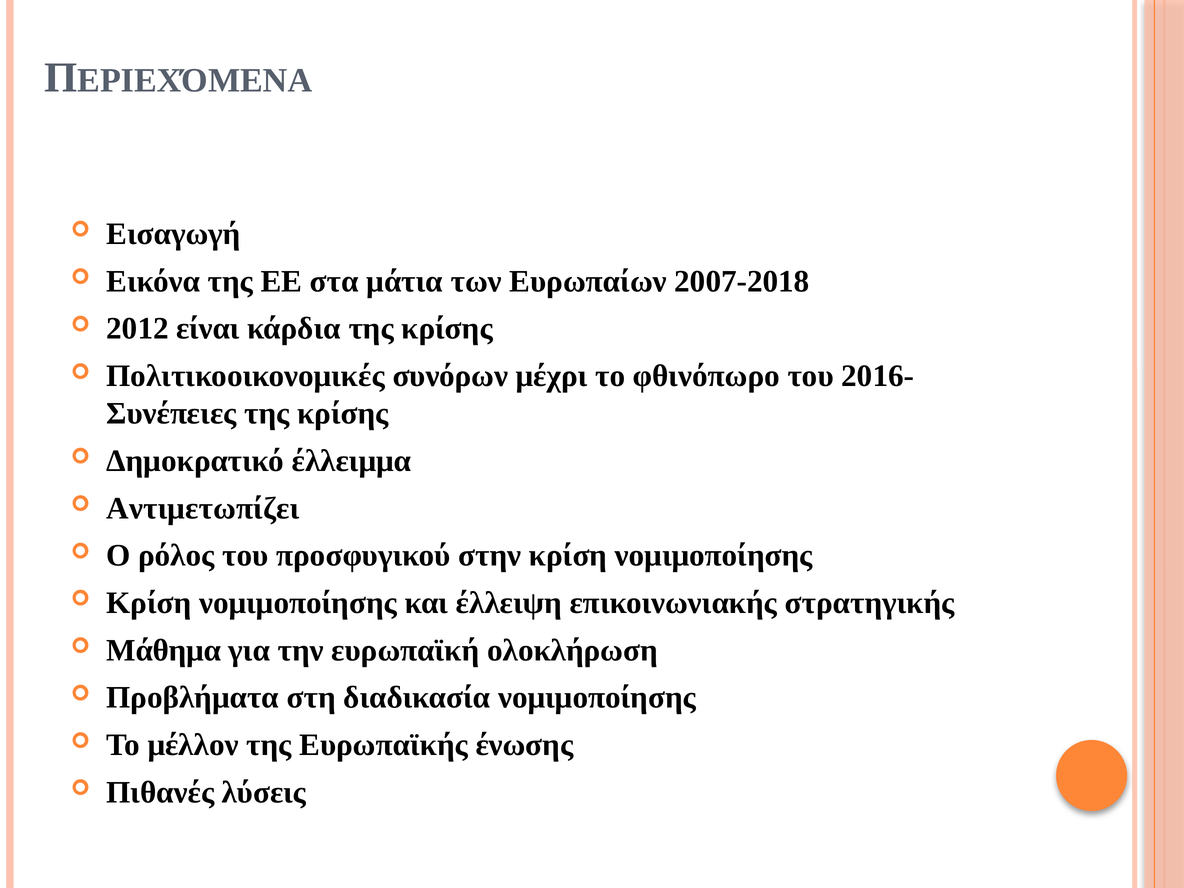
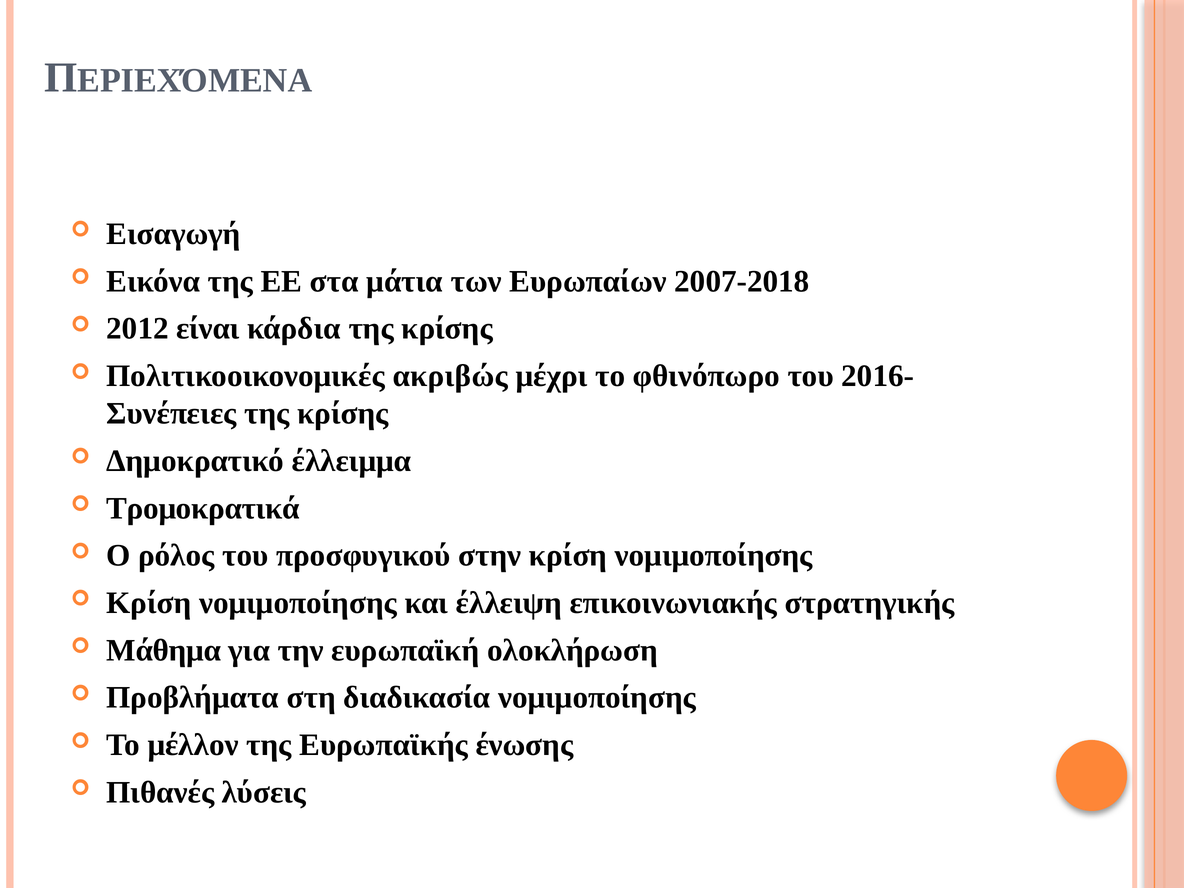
συνόρων: συνόρων -> ακριβώς (450, 376)
Αντιμετωπίζει: Αντιμετωπίζει -> Τρομοκρατικά (203, 508)
